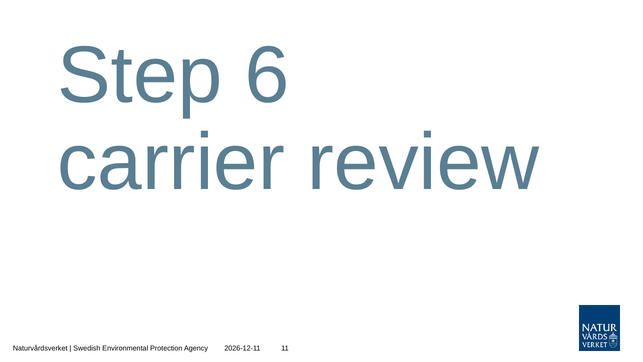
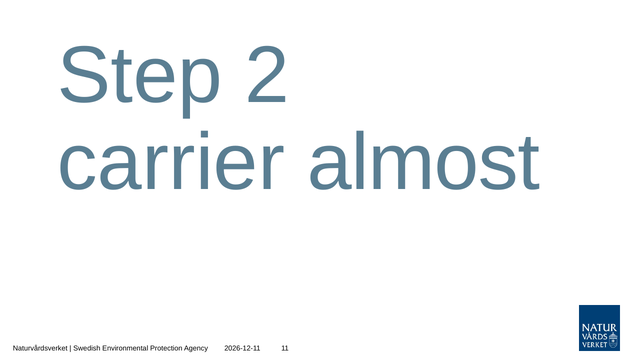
6: 6 -> 2 (267, 76)
review: review -> almost (424, 163)
